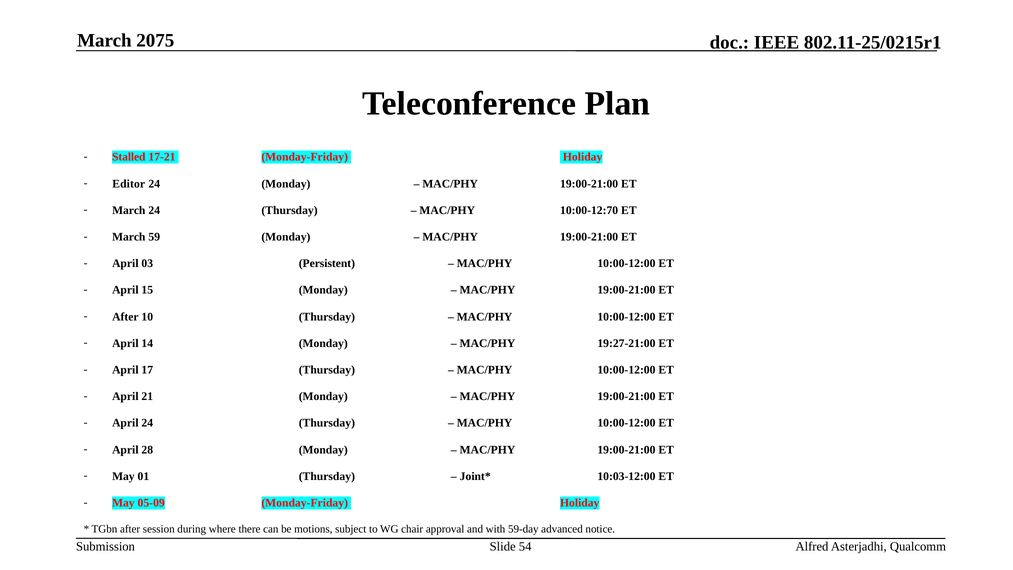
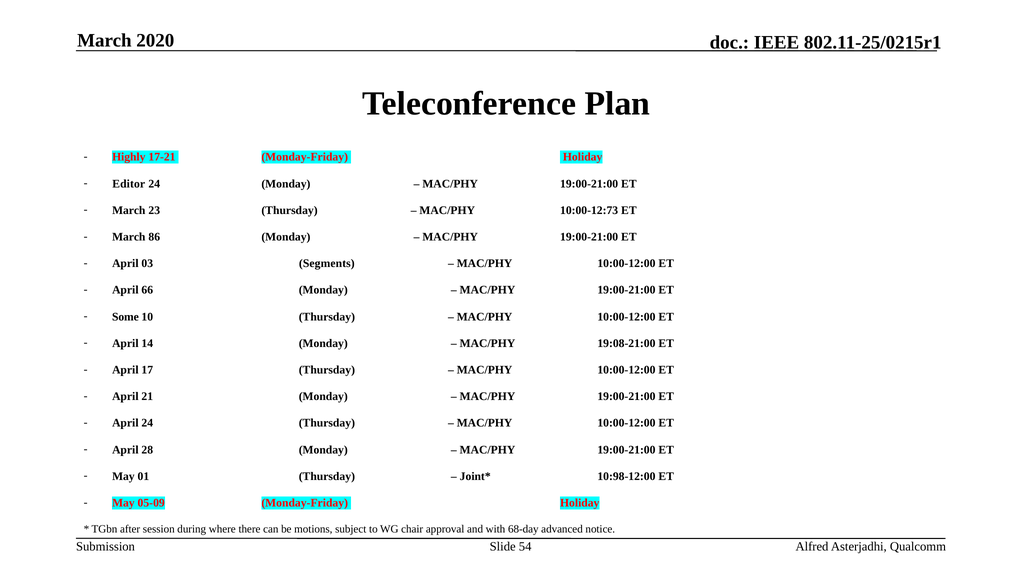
2075: 2075 -> 2020 (155, 40)
Stalled: Stalled -> Highly (129, 157)
March 24: 24 -> 23 (154, 210)
10:00-12:70: 10:00-12:70 -> 10:00-12:73 (589, 210)
59: 59 -> 86 (154, 237)
Persistent: Persistent -> Segments (327, 263)
15: 15 -> 66 (147, 290)
After: After -> Some (125, 317)
19:27-21:00: 19:27-21:00 -> 19:08-21:00 (626, 343)
10:03-12:00: 10:03-12:00 -> 10:98-12:00 (626, 476)
59-day: 59-day -> 68-day (523, 529)
